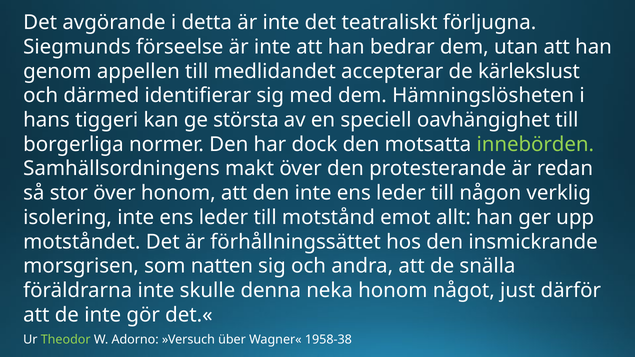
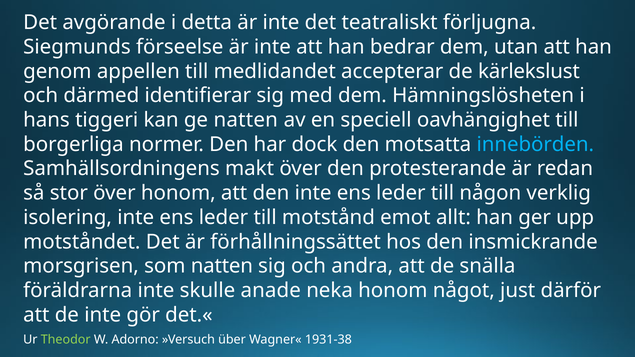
ge största: största -> natten (246, 120)
innebörden colour: light green -> light blue (535, 144)
denna: denna -> anade (271, 291)
1958-38: 1958-38 -> 1931-38 (328, 340)
